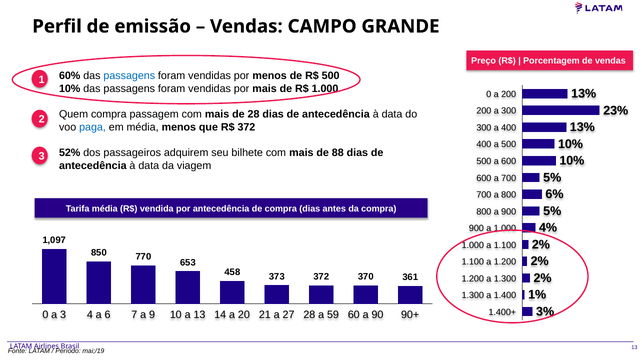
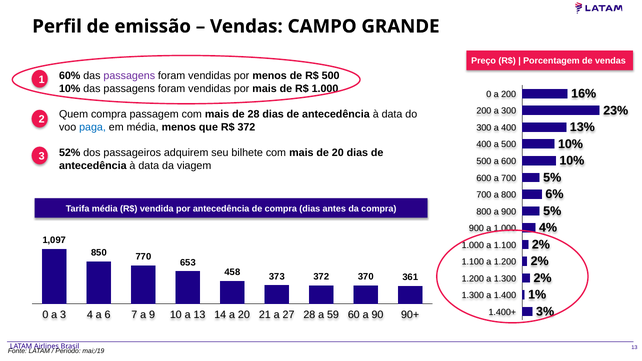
passagens colour: blue -> purple (129, 76)
13%: 13% -> 16% (584, 94)
de 88: 88 -> 20 (338, 153)
